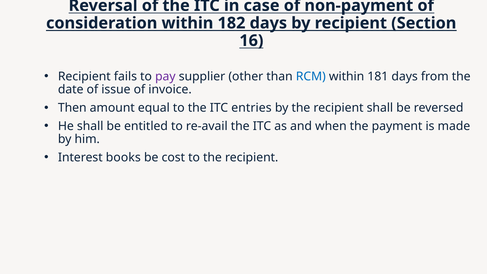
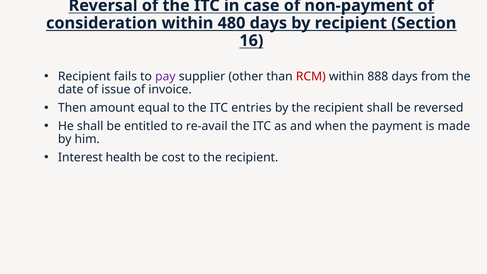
182: 182 -> 480 (231, 23)
RCM colour: blue -> red (311, 76)
181: 181 -> 888 (378, 76)
books: books -> health (123, 157)
